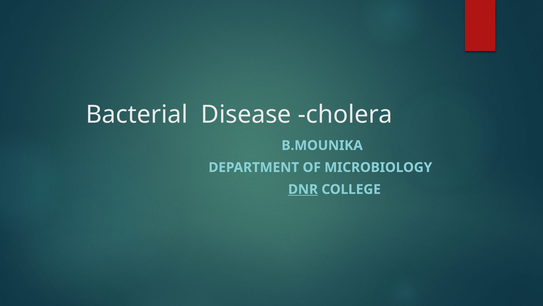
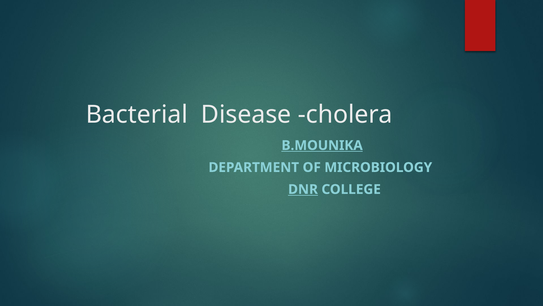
B.MOUNIKA underline: none -> present (322, 145)
